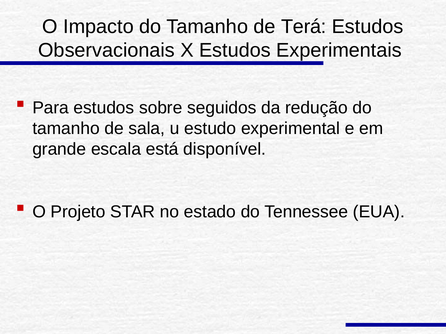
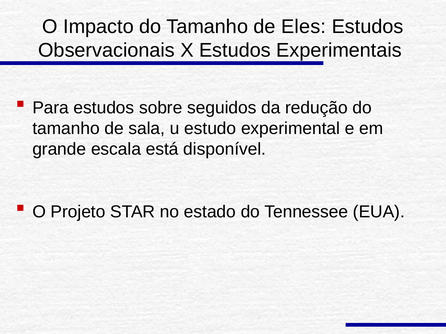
Terá: Terá -> Eles (304, 27)
